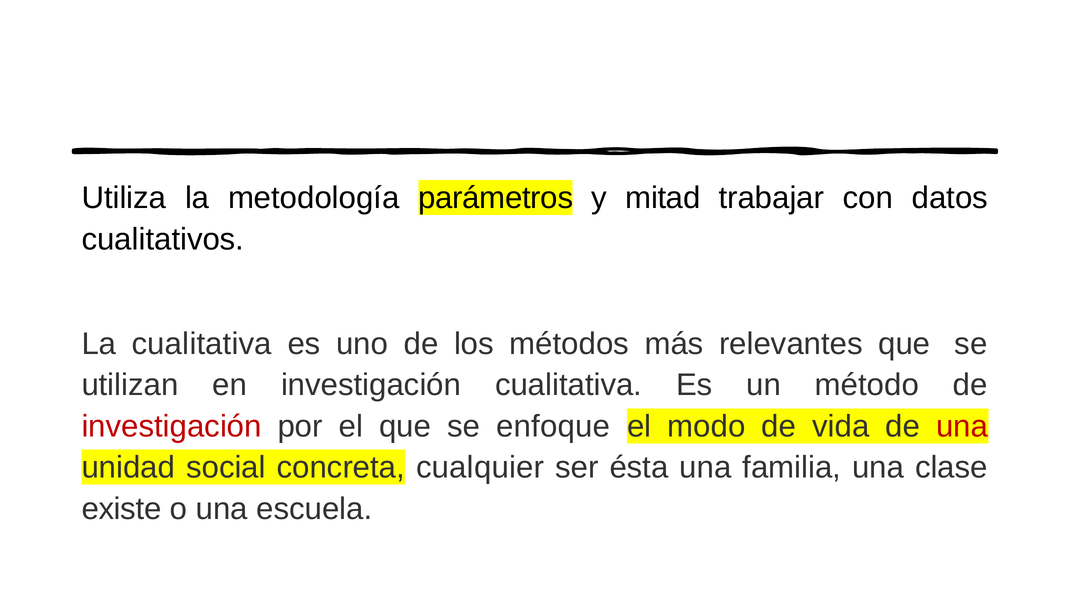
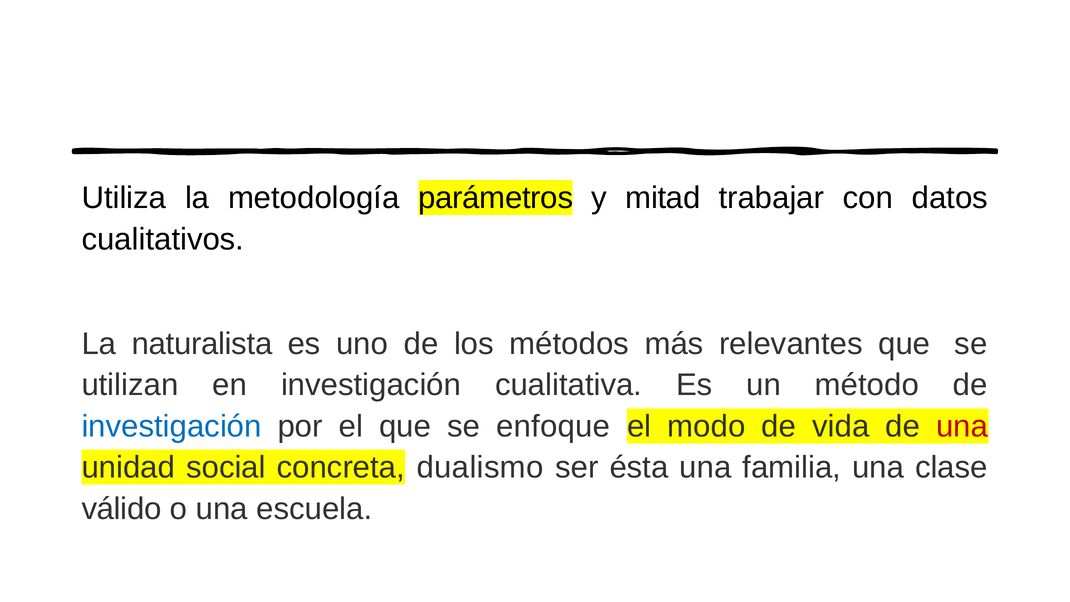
La cualitativa: cualitativa -> naturalista (202, 344)
investigación colour: red -> blue (172, 426)
cualquier: cualquier -> dualismo (480, 467)
existe: existe -> válido (122, 509)
